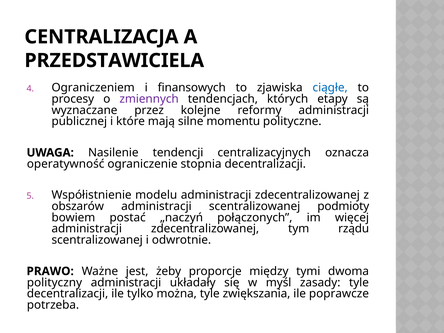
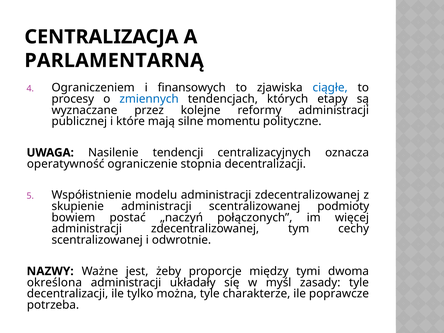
PRZEDSTAWICIELA: PRZEDSTAWICIELA -> PARLAMENTARNĄ (114, 61)
zmiennych colour: purple -> blue (149, 99)
obszarów: obszarów -> skupienie (78, 206)
rządu: rządu -> cechy (354, 229)
PRAWO: PRAWO -> NAZWY (50, 271)
polityczny: polityczny -> określona (54, 282)
zwiększania: zwiększania -> charakterze (257, 294)
